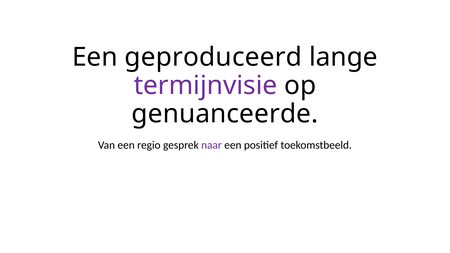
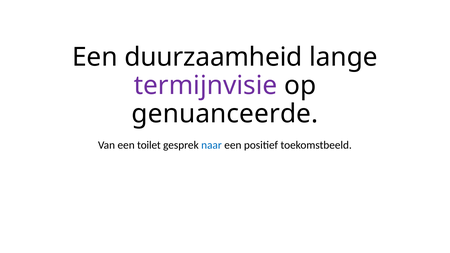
geproduceerd: geproduceerd -> duurzaamheid (213, 57)
regio: regio -> toilet (149, 145)
naar colour: purple -> blue (212, 145)
